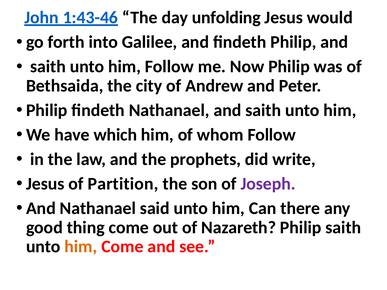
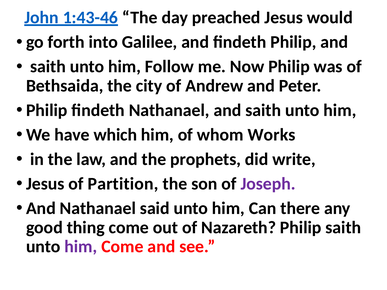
unfolding: unfolding -> preached (226, 18)
whom Follow: Follow -> Works (271, 135)
him colour: orange -> purple (81, 247)
